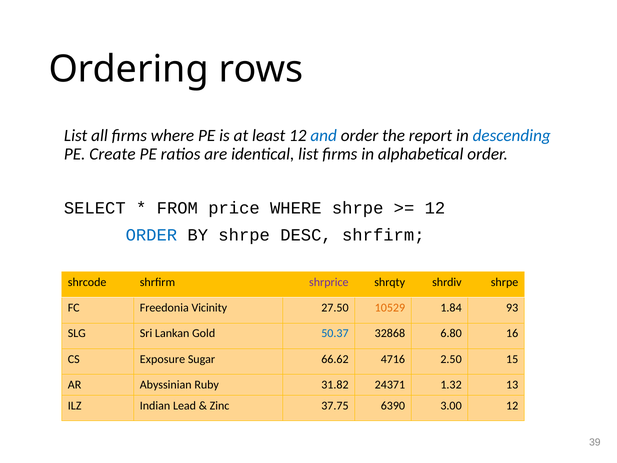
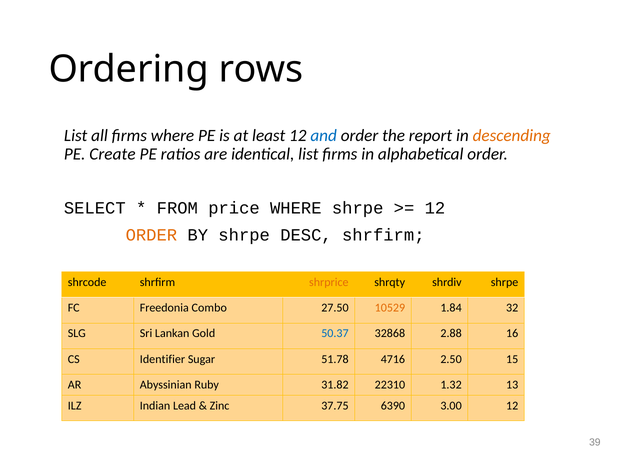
descending colour: blue -> orange (512, 135)
ORDER colour: blue -> orange (151, 235)
shrprice colour: purple -> orange (329, 282)
Vicinity: Vicinity -> Combo (209, 308)
93: 93 -> 32 (512, 308)
6.80: 6.80 -> 2.88 (451, 333)
Exposure: Exposure -> Identifier (162, 359)
66.62: 66.62 -> 51.78 (335, 359)
24371: 24371 -> 22310 (390, 385)
